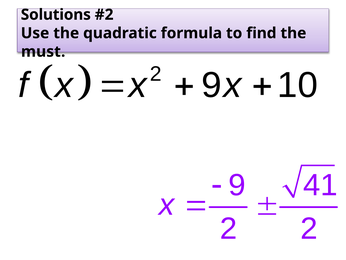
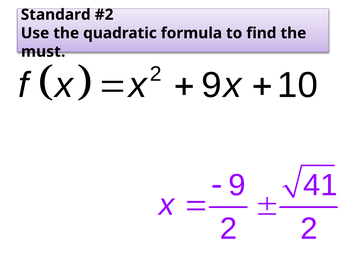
Solutions: Solutions -> Standard (56, 15)
